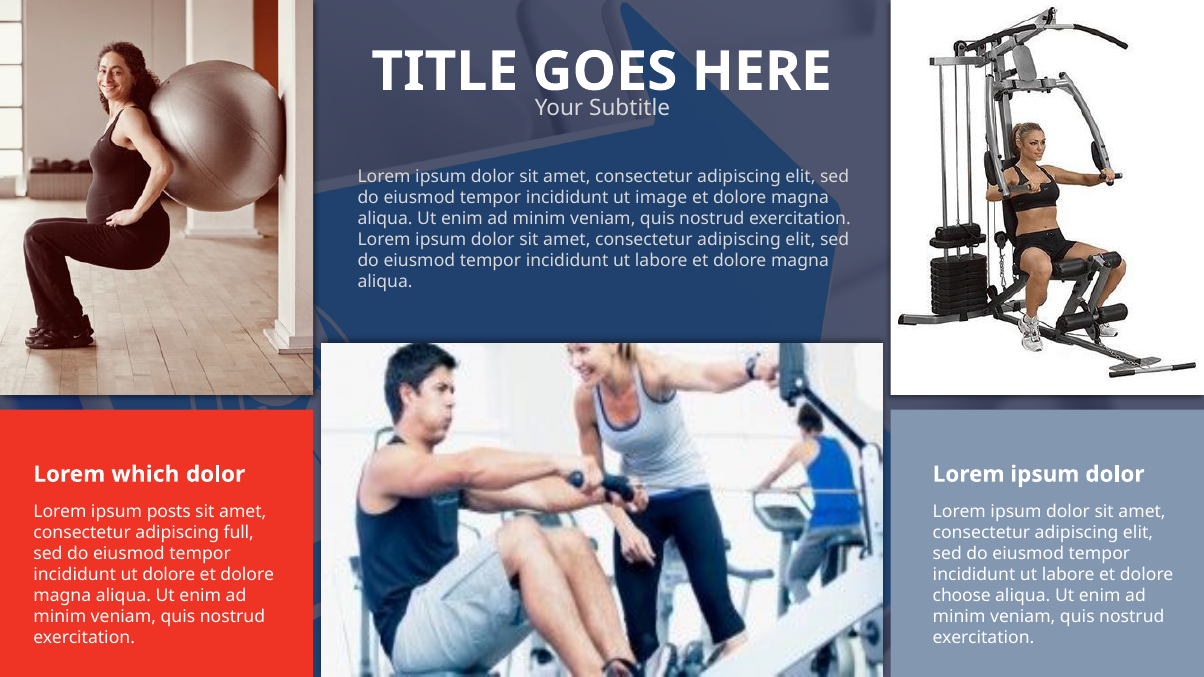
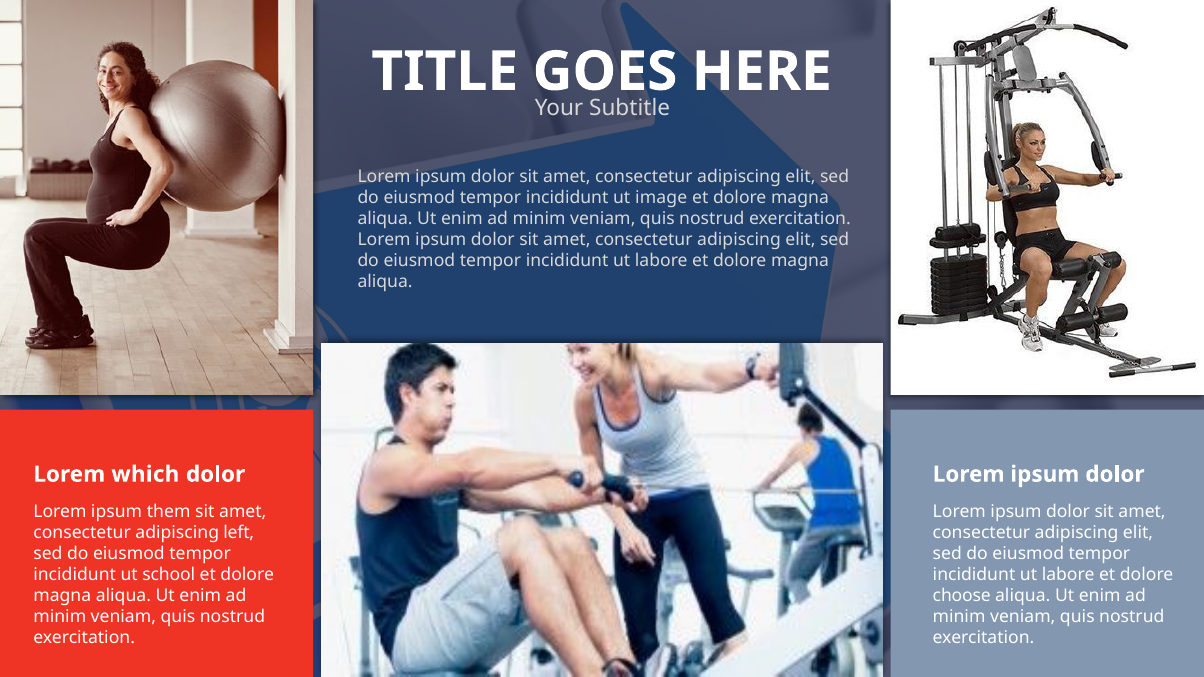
posts: posts -> them (169, 512)
full: full -> left (239, 533)
ut dolore: dolore -> school (169, 575)
